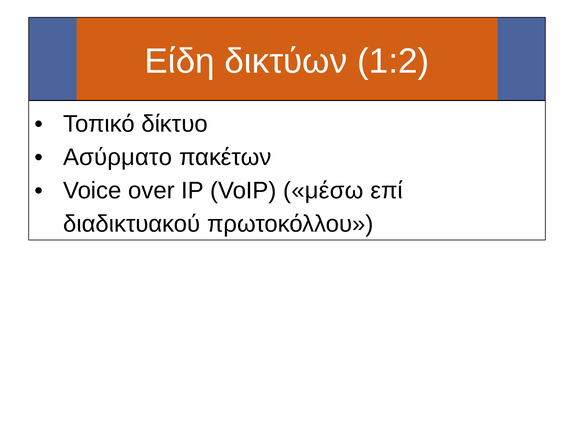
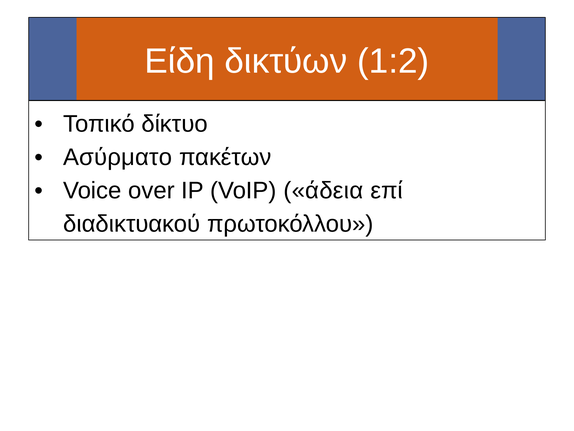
μέσω: μέσω -> άδεια (323, 190)
